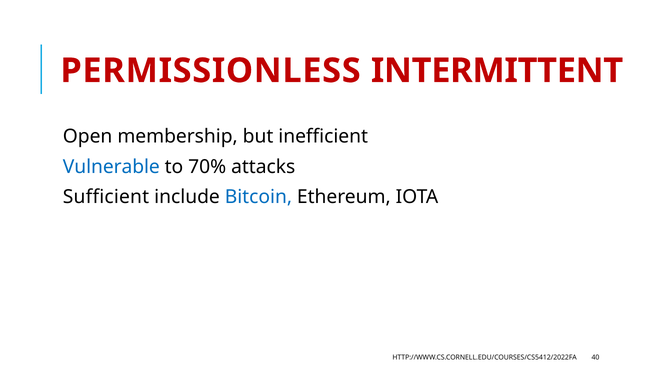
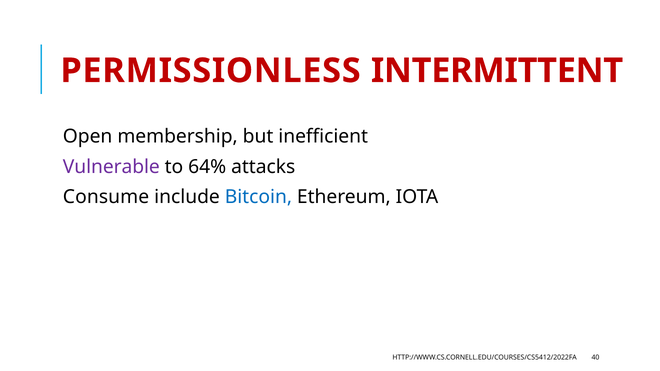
Vulnerable colour: blue -> purple (111, 167)
70%: 70% -> 64% (207, 167)
Sufficient: Sufficient -> Consume (106, 197)
